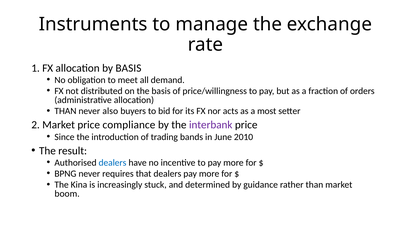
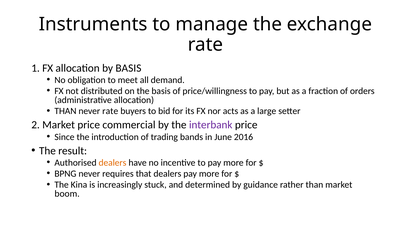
never also: also -> rate (110, 111)
most: most -> large (267, 111)
compliance: compliance -> commercial (129, 125)
2010: 2010 -> 2016 (244, 137)
dealers colour: blue -> orange (113, 163)
